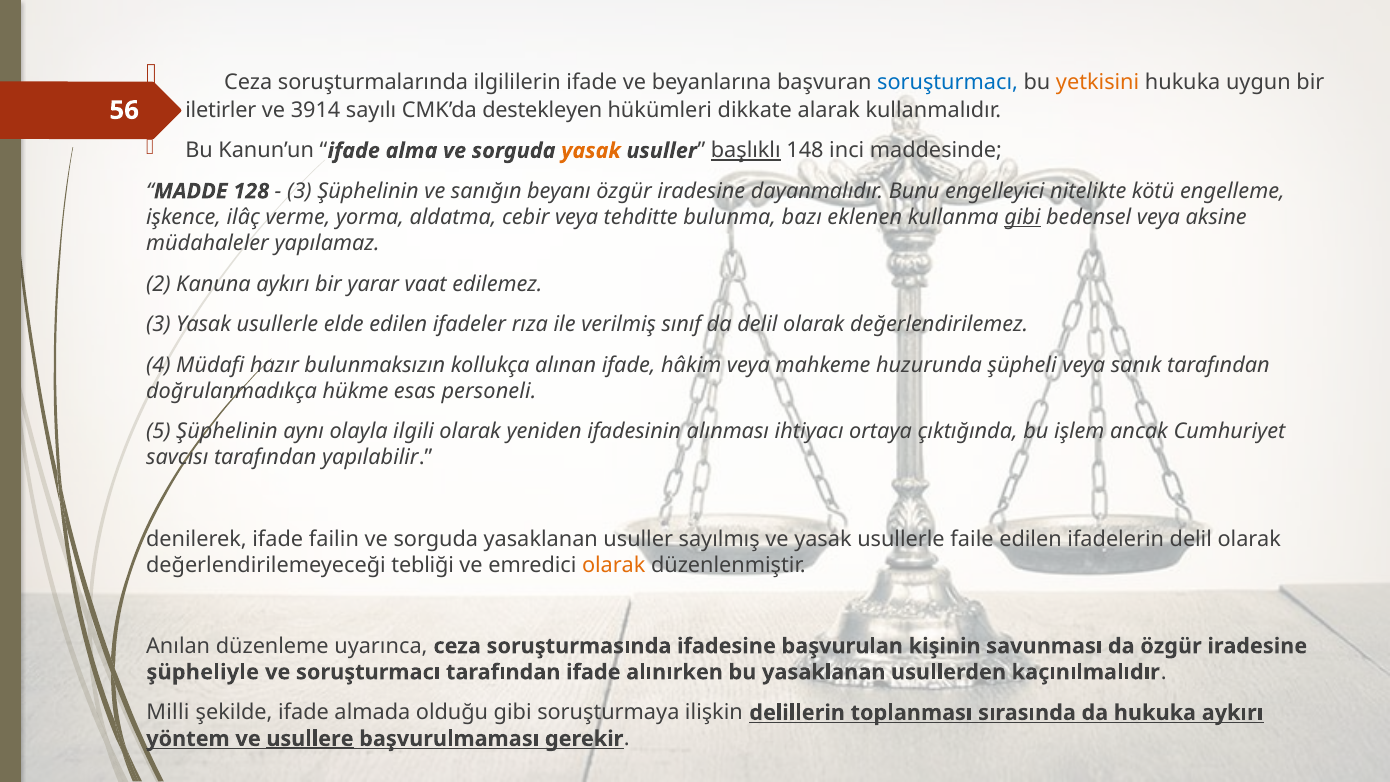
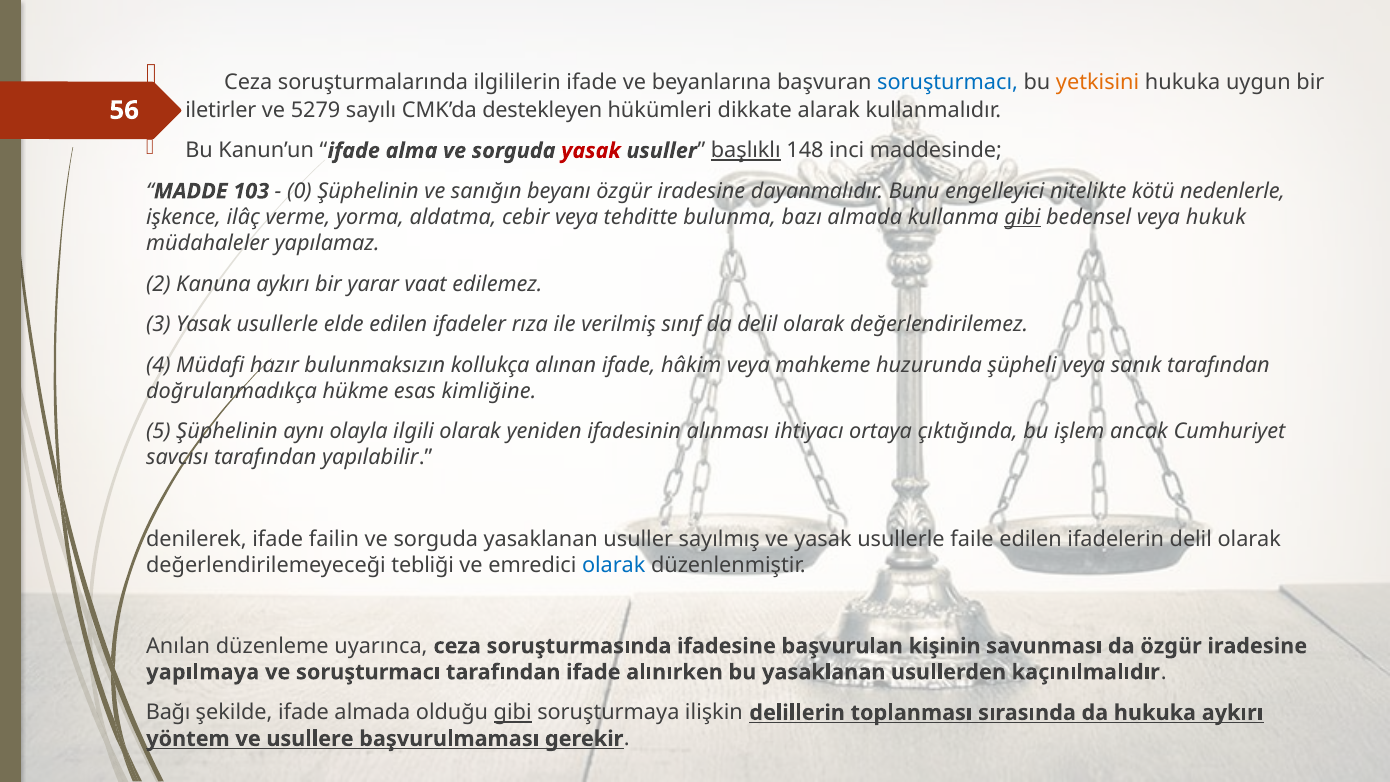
3914: 3914 -> 5279 (316, 110)
yasak colour: orange -> red (591, 151)
128: 128 -> 103 (251, 191)
3: 3 -> 0 (299, 191)
engelleme: engelleme -> nedenlerle (1233, 191)
bazı eklenen: eklenen -> almada (865, 217)
aksine: aksine -> hukuk (1216, 217)
personeli: personeli -> kimliğine (489, 391)
olarak colour: orange -> blue (614, 565)
şüpheliyle: şüpheliyle -> yapılmaya (203, 672)
Milli: Milli -> Bağı (168, 713)
gibi underline: none -> present (513, 713)
usullere underline: present -> none (310, 739)
